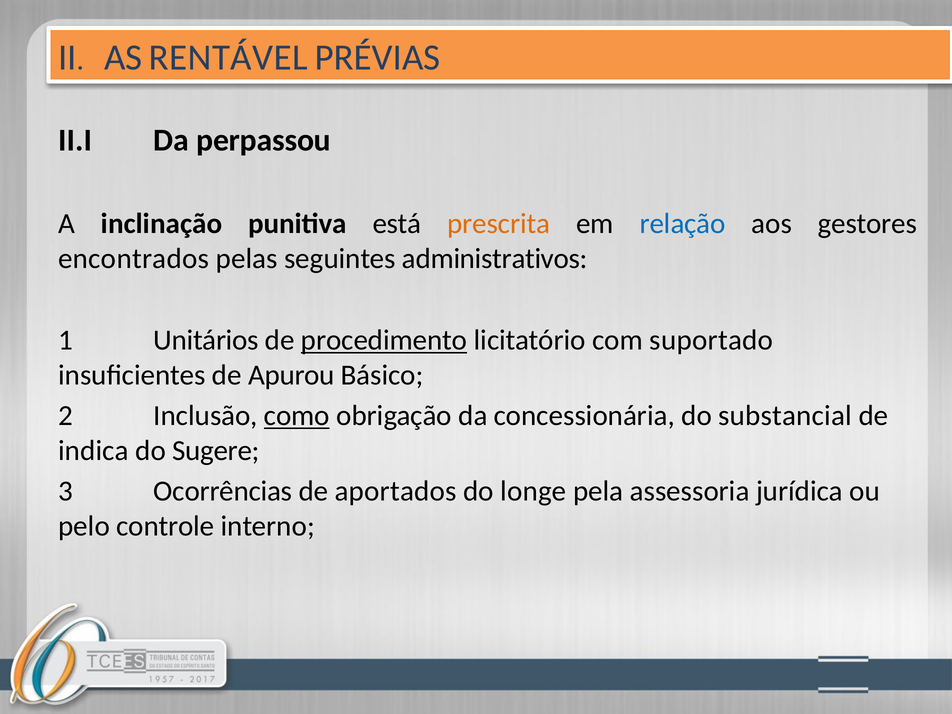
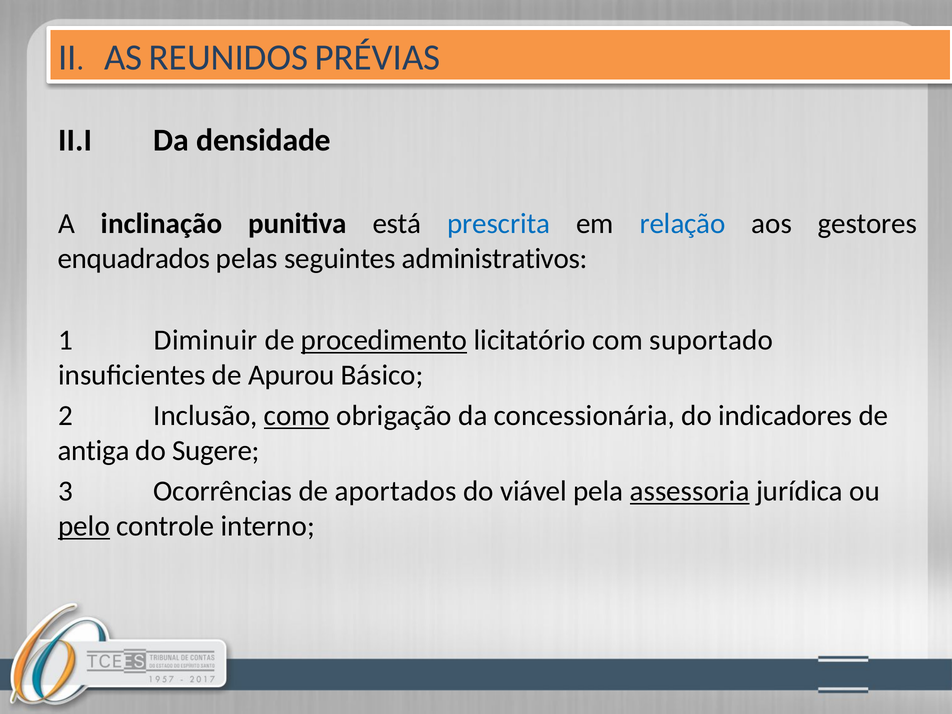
RENTÁVEL: RENTÁVEL -> REUNIDOS (228, 57)
perpassou: perpassou -> densidade (264, 140)
prescrita colour: orange -> blue (499, 224)
encontrados: encontrados -> enquadrados (134, 259)
Unitários: Unitários -> Diminuir (206, 340)
substancial: substancial -> indicadores (785, 416)
indica: indica -> antiga (94, 451)
longe: longe -> viável (534, 491)
assessoria underline: none -> present (690, 491)
pelo underline: none -> present (84, 526)
